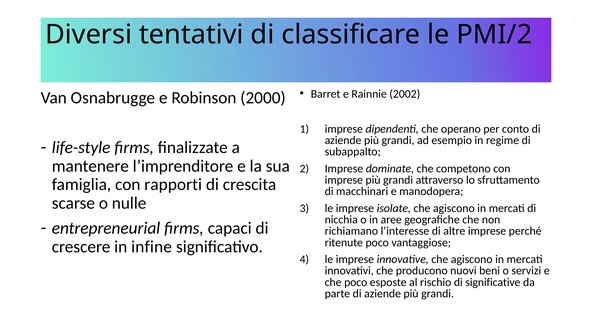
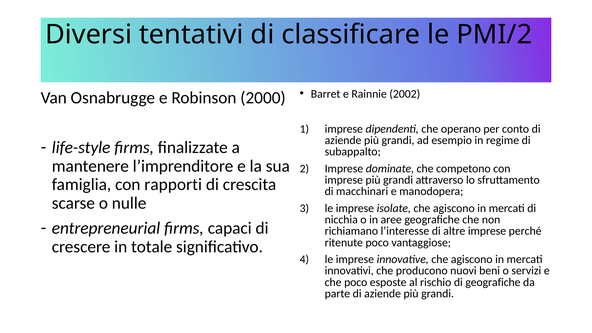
infine: infine -> totale (152, 247)
di significative: significative -> geografiche (493, 282)
